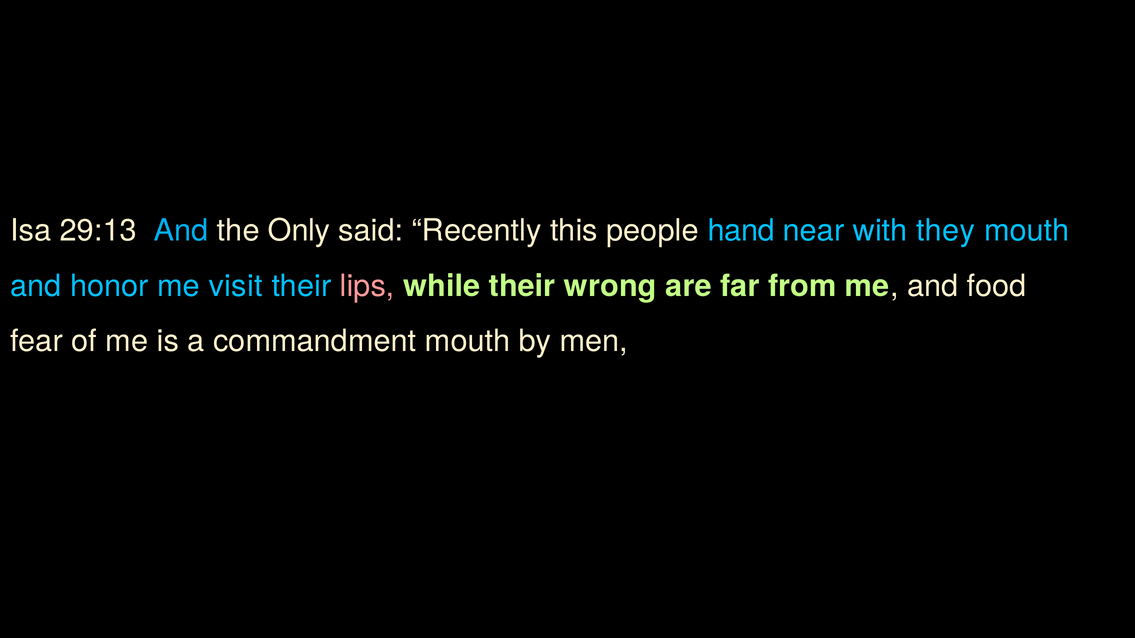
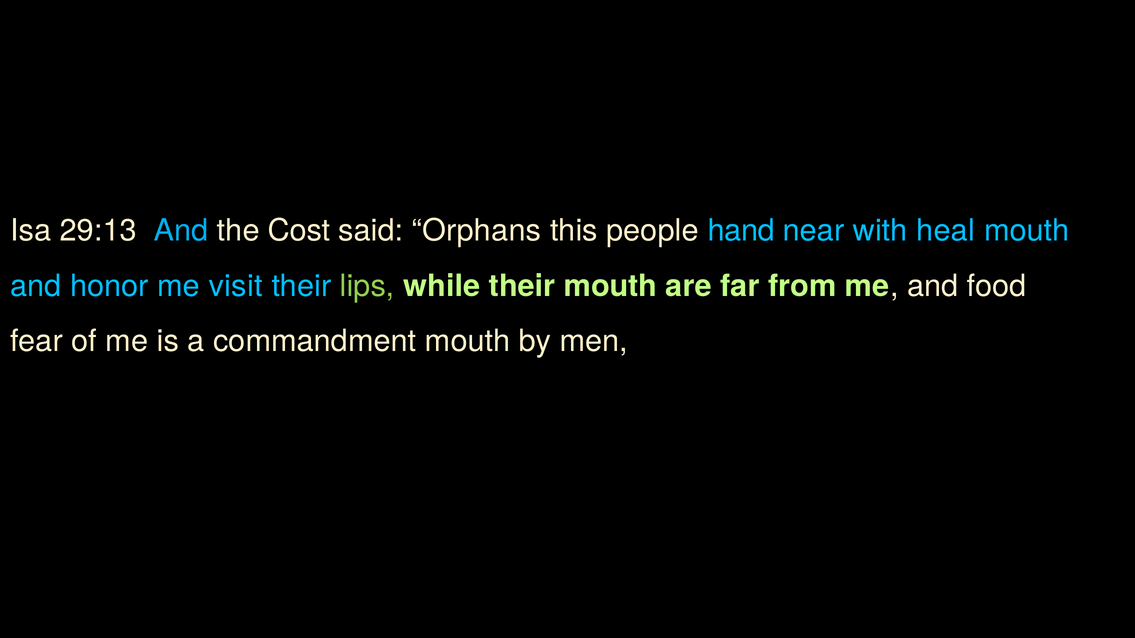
Only: Only -> Cost (299, 231)
Recently: Recently -> Orphans (476, 231)
they: they -> heal (946, 231)
lips colour: pink -> light green (367, 286)
their wrong: wrong -> mouth (610, 286)
